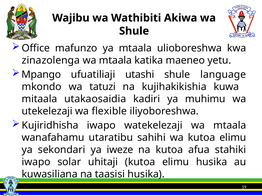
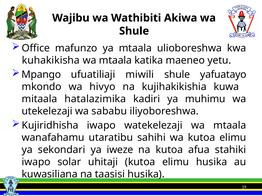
zinazolenga: zinazolenga -> kuhakikisha (51, 60)
utashi: utashi -> miwili (140, 75)
language: language -> yafuatayo (223, 75)
tatuzi: tatuzi -> hivyo (103, 87)
utakaosaidia: utakaosaidia -> hatalazimika (95, 99)
flexible: flexible -> sababu (109, 111)
